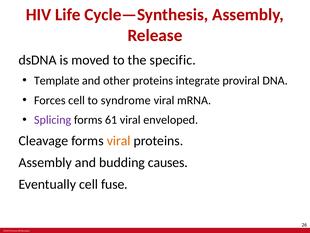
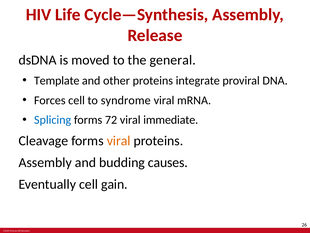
specific: specific -> general (173, 60)
Splicing colour: purple -> blue (53, 120)
61: 61 -> 72 (111, 120)
enveloped: enveloped -> immediate (171, 120)
fuse: fuse -> gain (114, 184)
